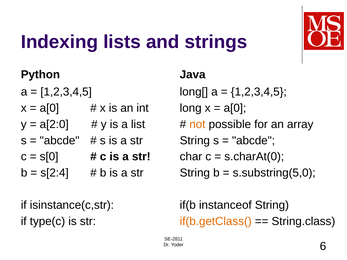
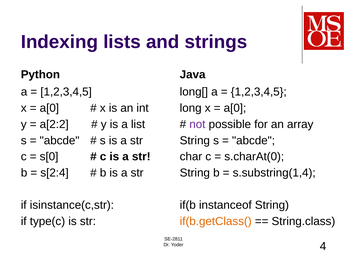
a[2:0: a[2:0 -> a[2:2 (54, 124)
not colour: orange -> purple (197, 124)
s.substring(5,0: s.substring(5,0 -> s.substring(1,4 (274, 173)
6: 6 -> 4 (323, 247)
